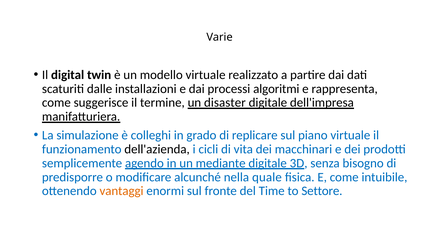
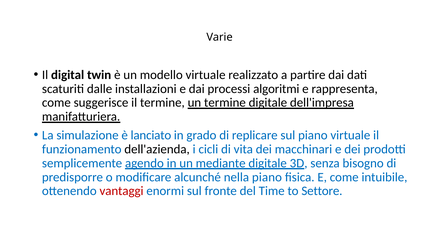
un disaster: disaster -> termine (225, 103)
colleghi: colleghi -> lanciato (151, 135)
nella quale: quale -> piano (267, 177)
vantaggi colour: orange -> red (122, 191)
